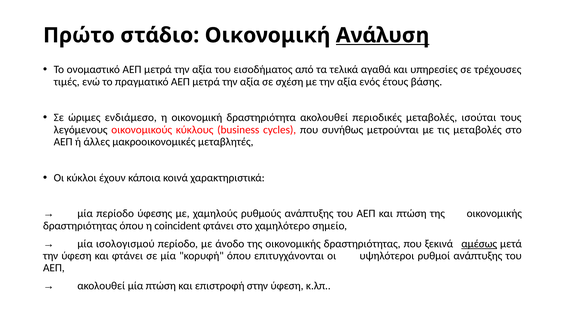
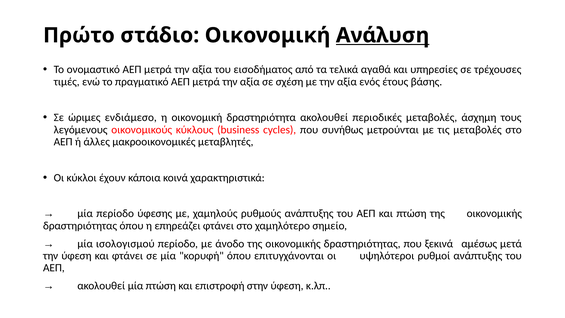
ισούται: ισούται -> άσχημη (479, 118)
coincident: coincident -> επηρεάζει (178, 226)
αμέσως underline: present -> none (479, 244)
